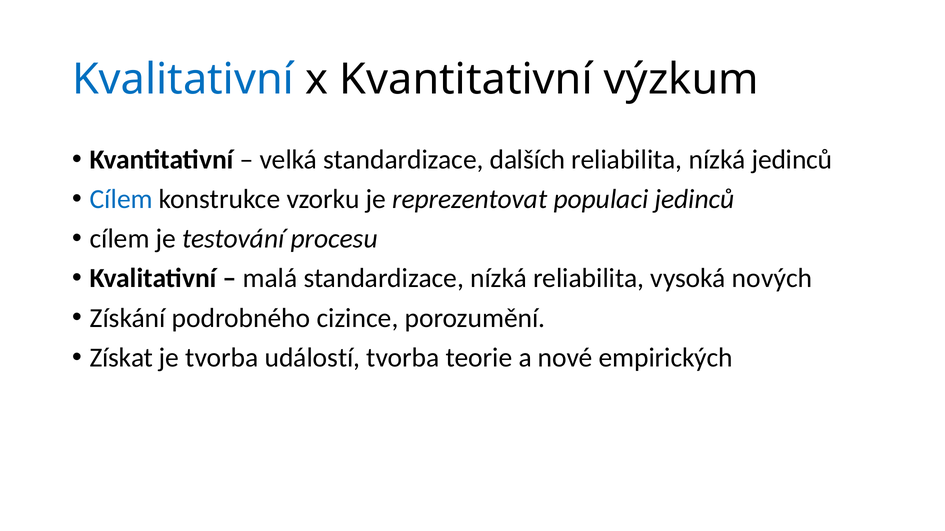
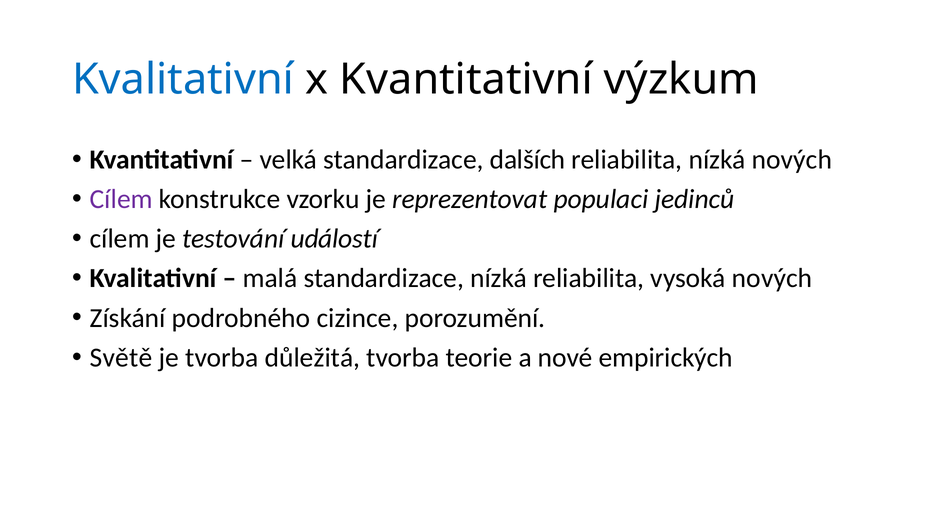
nízká jedinců: jedinců -> nových (792, 160)
Cílem colour: blue -> purple (121, 199)
procesu: procesu -> událostí (334, 239)
Získat: Získat -> Světě (121, 358)
událostí: událostí -> důležitá (312, 358)
